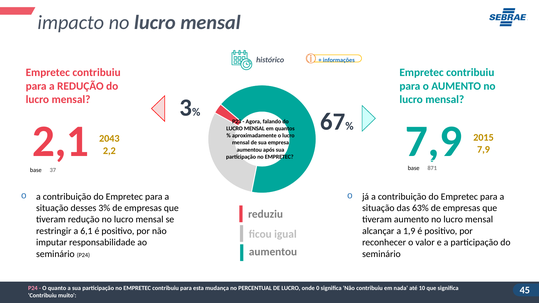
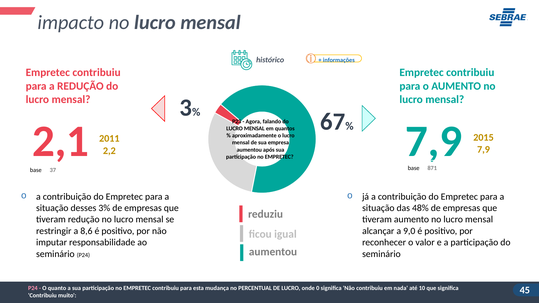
2043: 2043 -> 2011 (109, 139)
63%: 63% -> 48% (420, 208)
6,1: 6,1 -> 8,6 (86, 231)
1,9: 1,9 -> 9,0 (409, 231)
